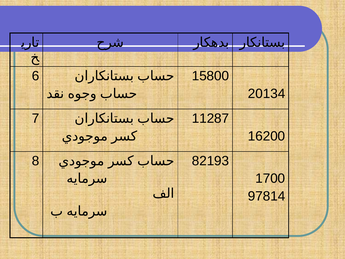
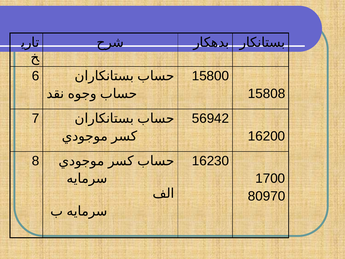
20134: 20134 -> 15808 (267, 94)
11287: 11287 -> 56942 (210, 118)
82193: 82193 -> 16230 (210, 161)
97814: 97814 -> 80970 (267, 196)
